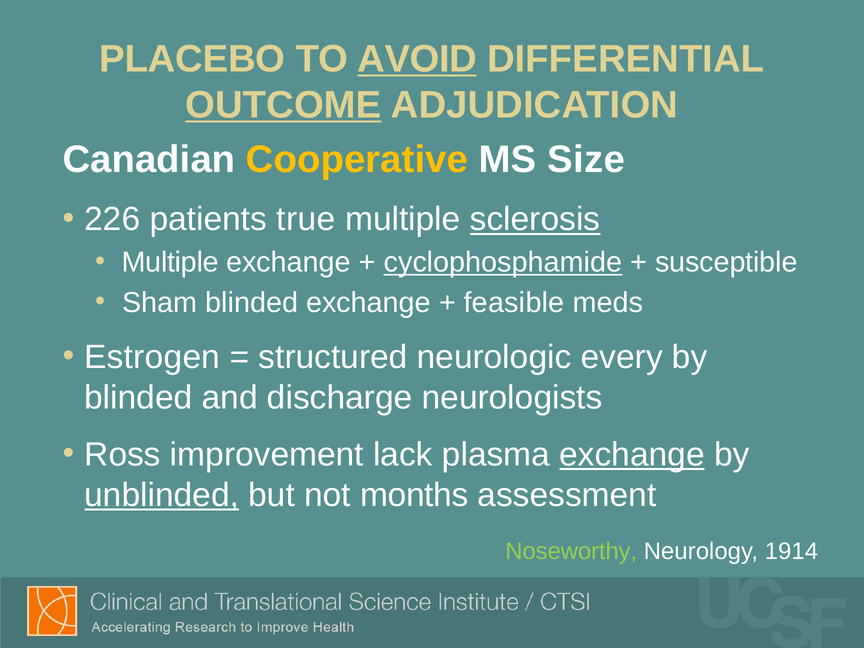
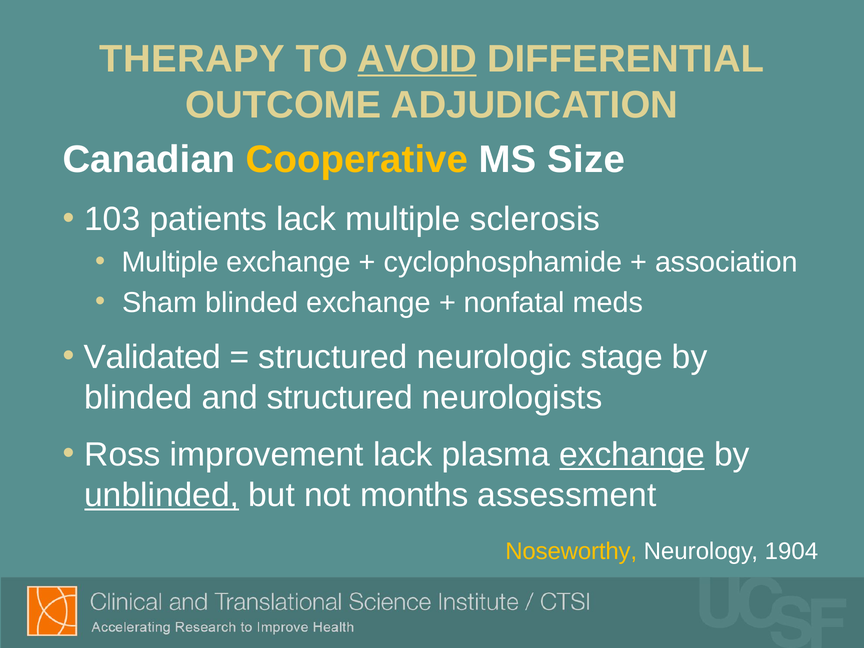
PLACEBO: PLACEBO -> THERAPY (192, 59)
OUTCOME underline: present -> none (283, 105)
226: 226 -> 103 (112, 219)
patients true: true -> lack (306, 219)
sclerosis underline: present -> none (535, 219)
cyclophosphamide underline: present -> none (503, 262)
susceptible: susceptible -> association (726, 262)
feasible: feasible -> nonfatal (514, 303)
Estrogen: Estrogen -> Validated (152, 357)
every: every -> stage (622, 357)
and discharge: discharge -> structured (340, 397)
Noseworthy colour: light green -> yellow (571, 551)
1914: 1914 -> 1904 (791, 551)
